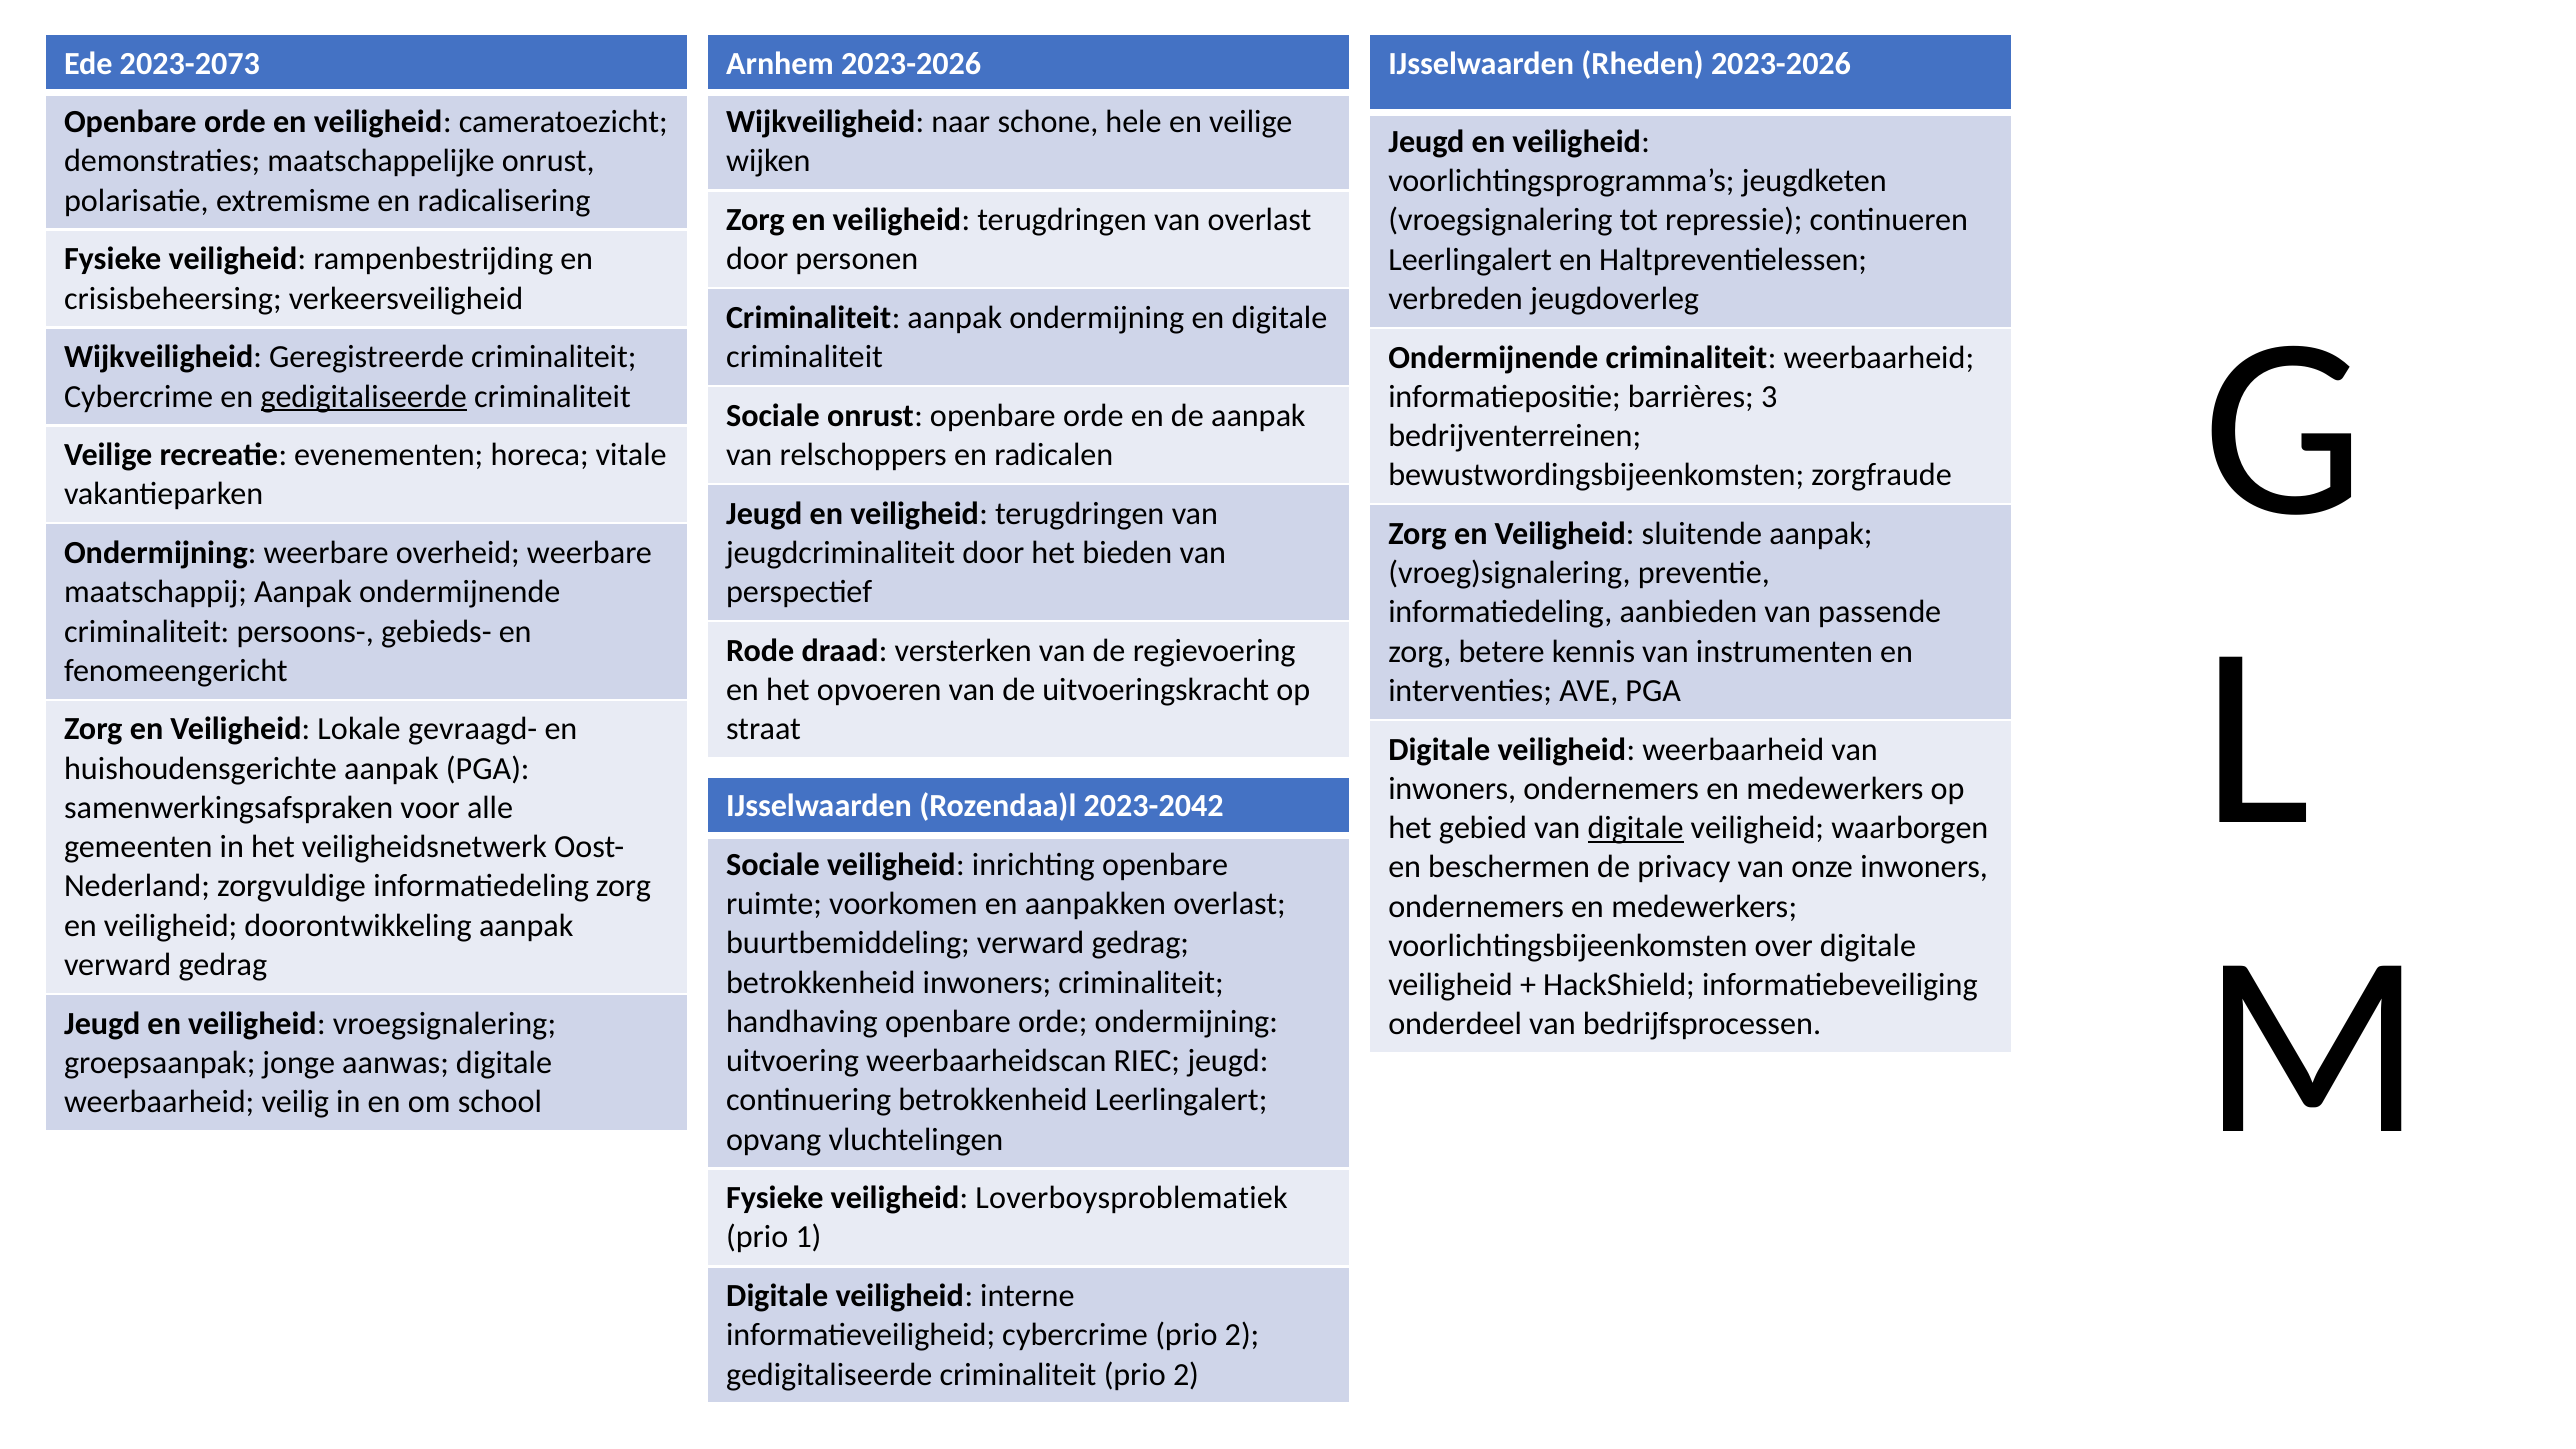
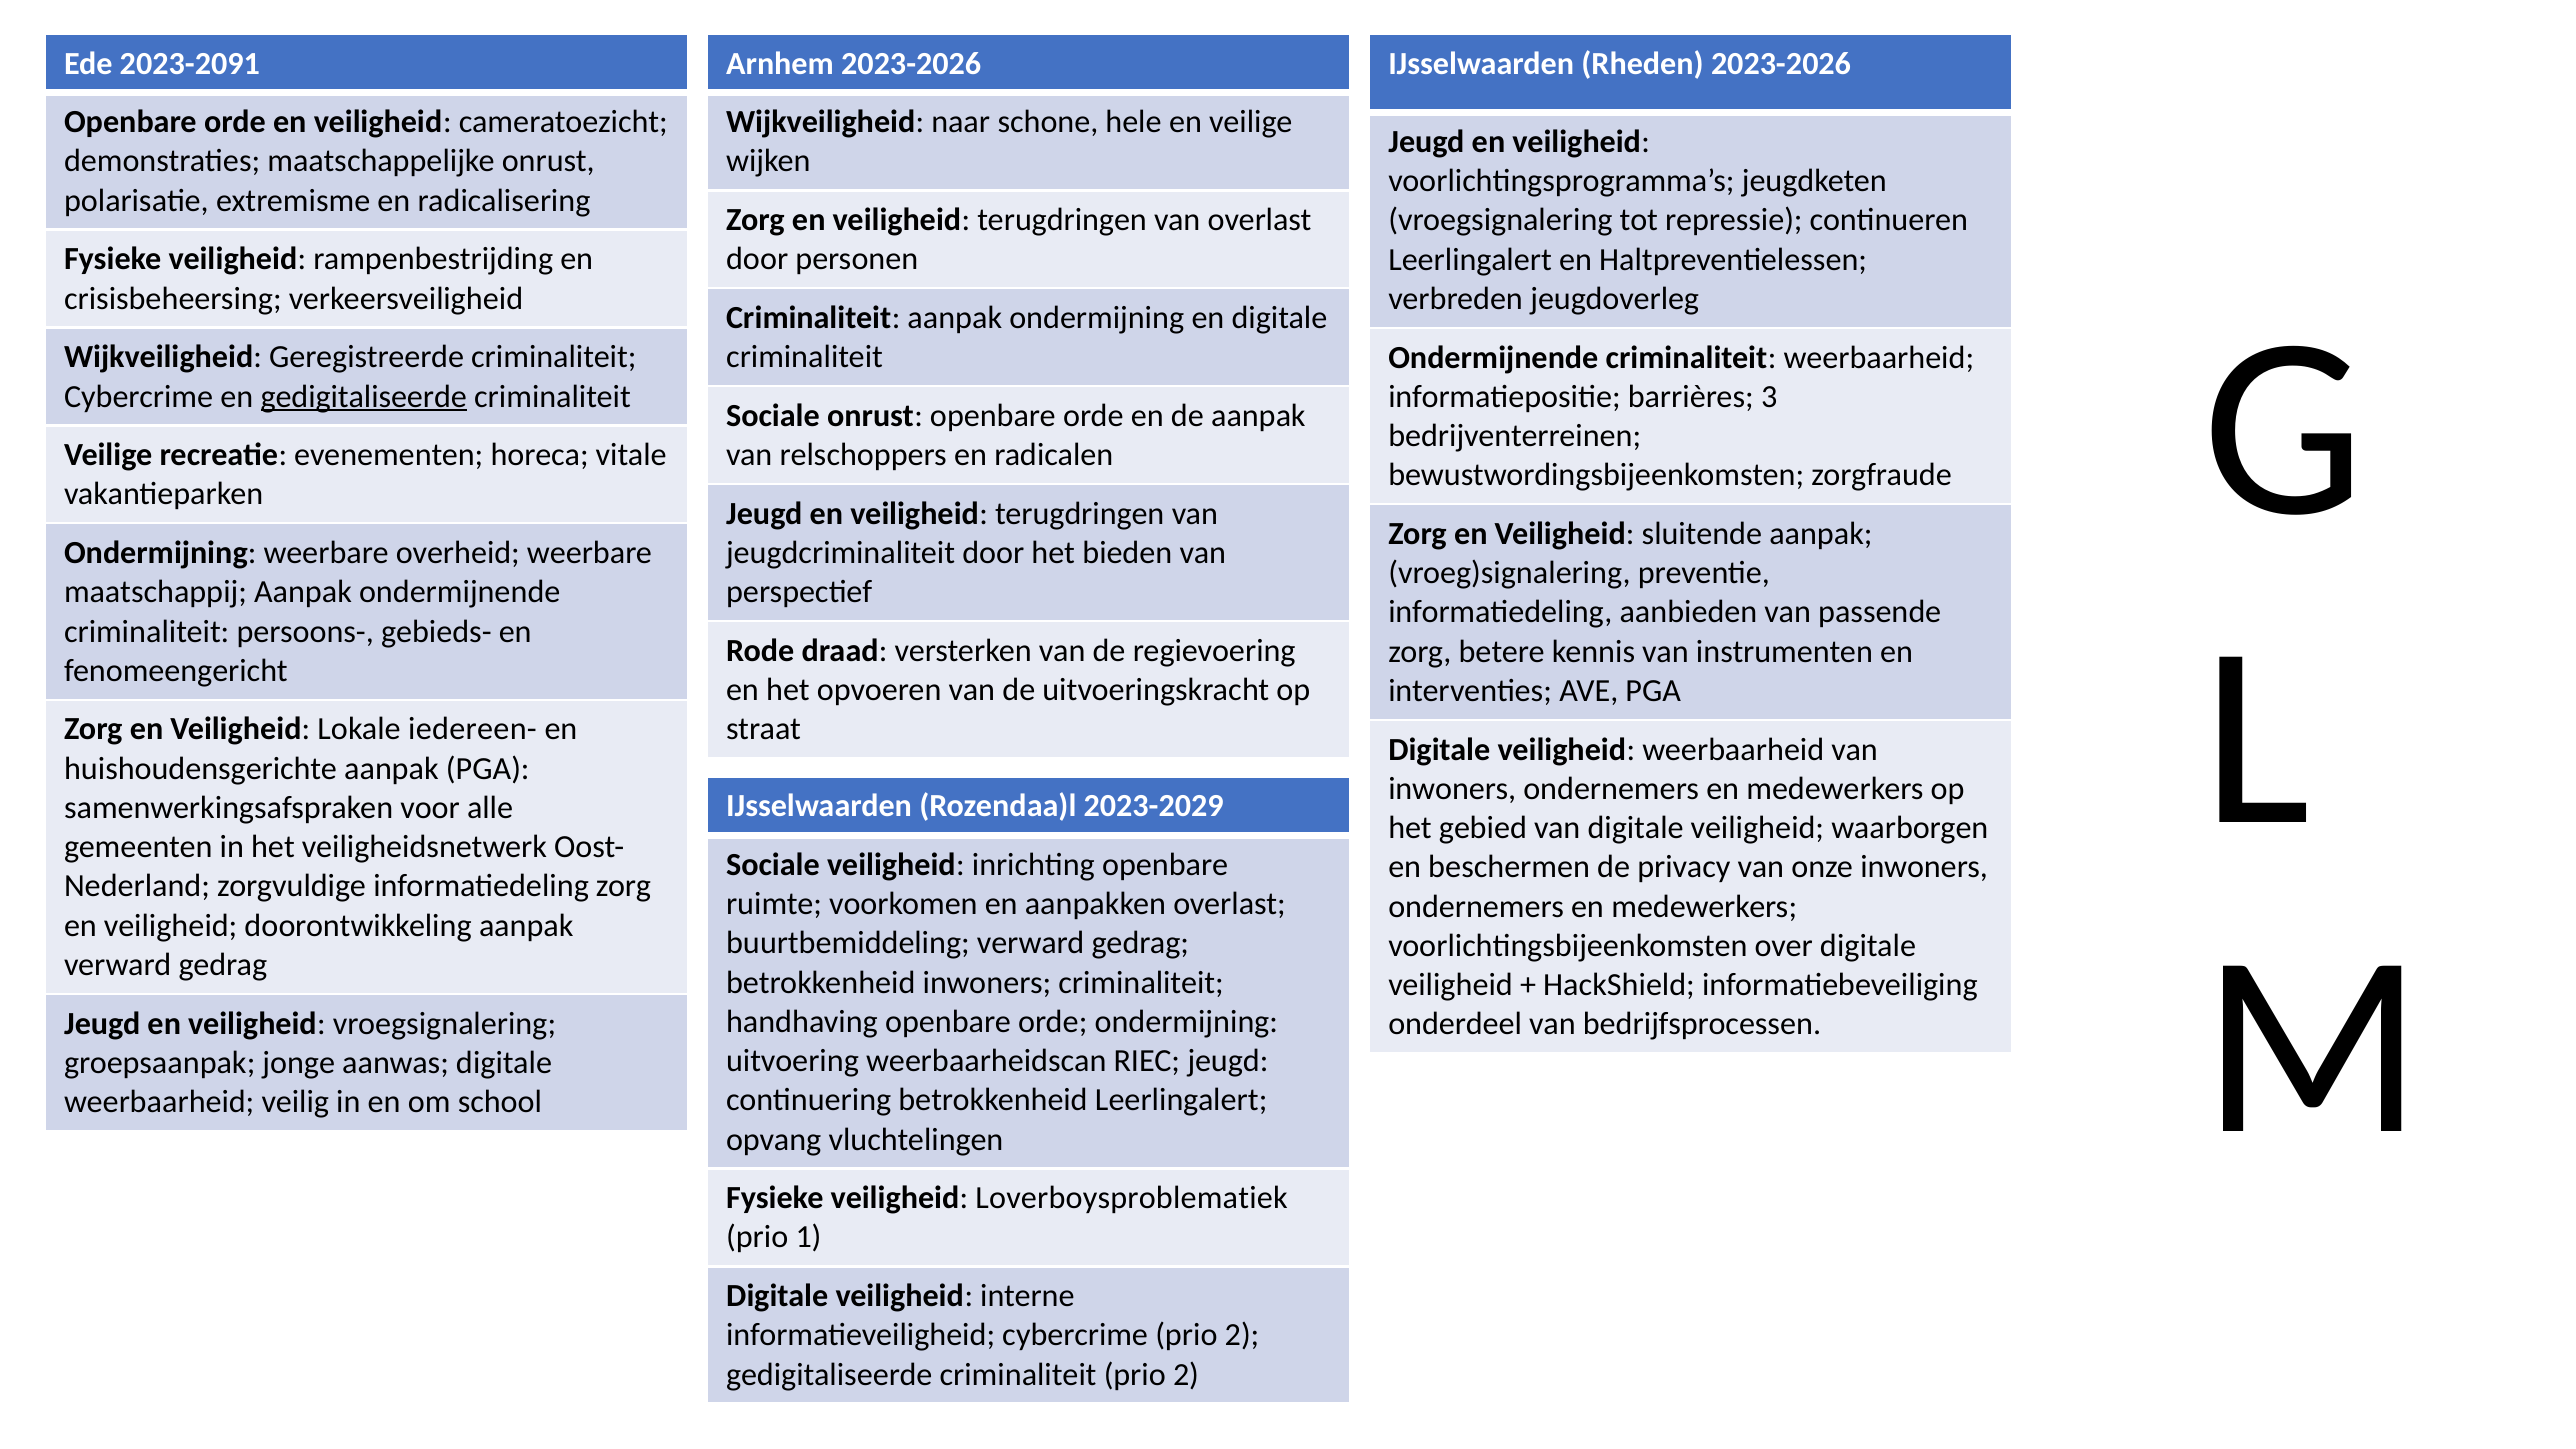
2023-2073: 2023-2073 -> 2023-2091 (190, 63)
gevraagd-: gevraagd- -> iedereen- (472, 729)
2023-2042: 2023-2042 -> 2023-2029 (1154, 806)
digitale underline: present -> none (1636, 828)
